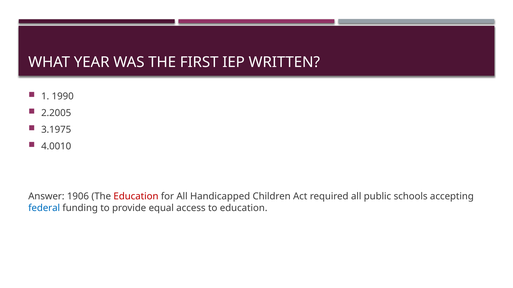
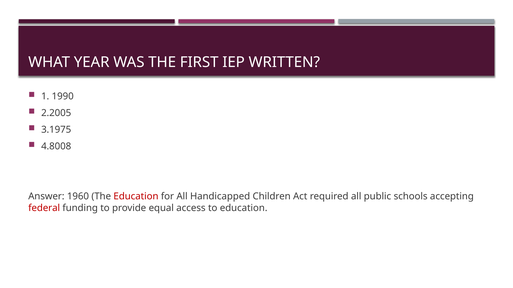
4.0010: 4.0010 -> 4.8008 (56, 147)
1906: 1906 -> 1960 (78, 197)
federal colour: blue -> red (44, 208)
